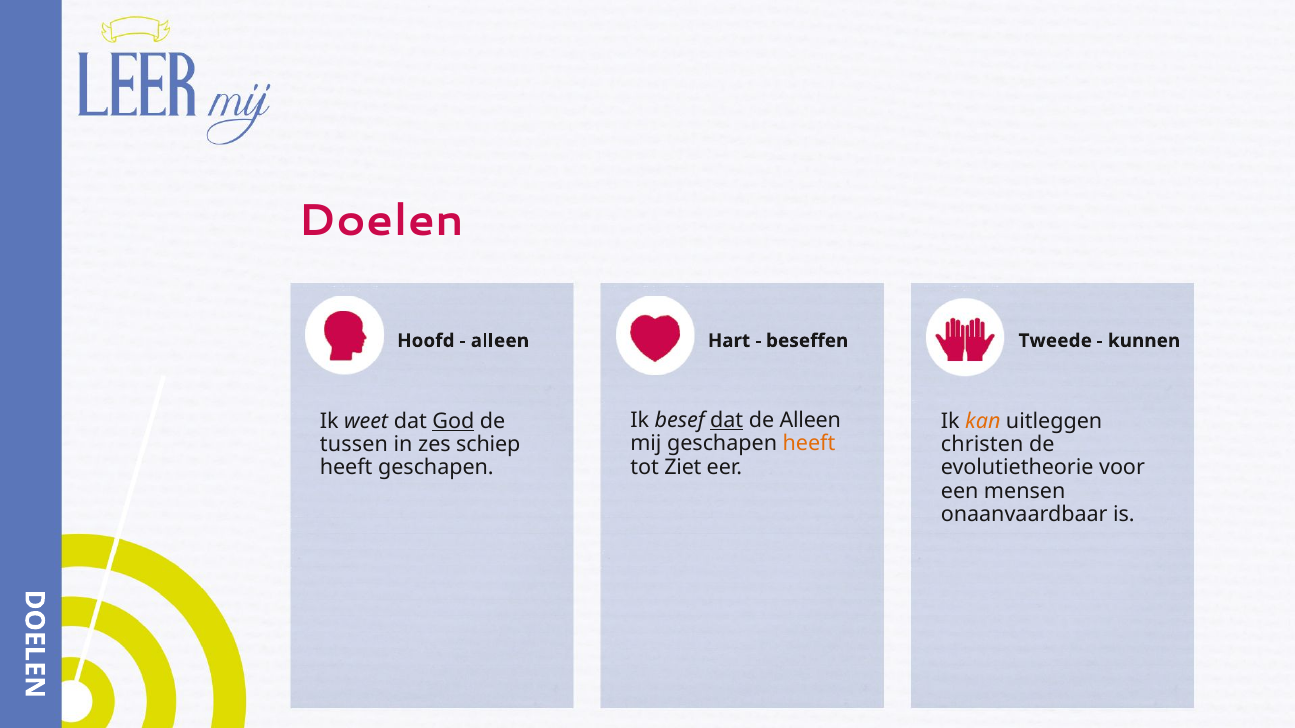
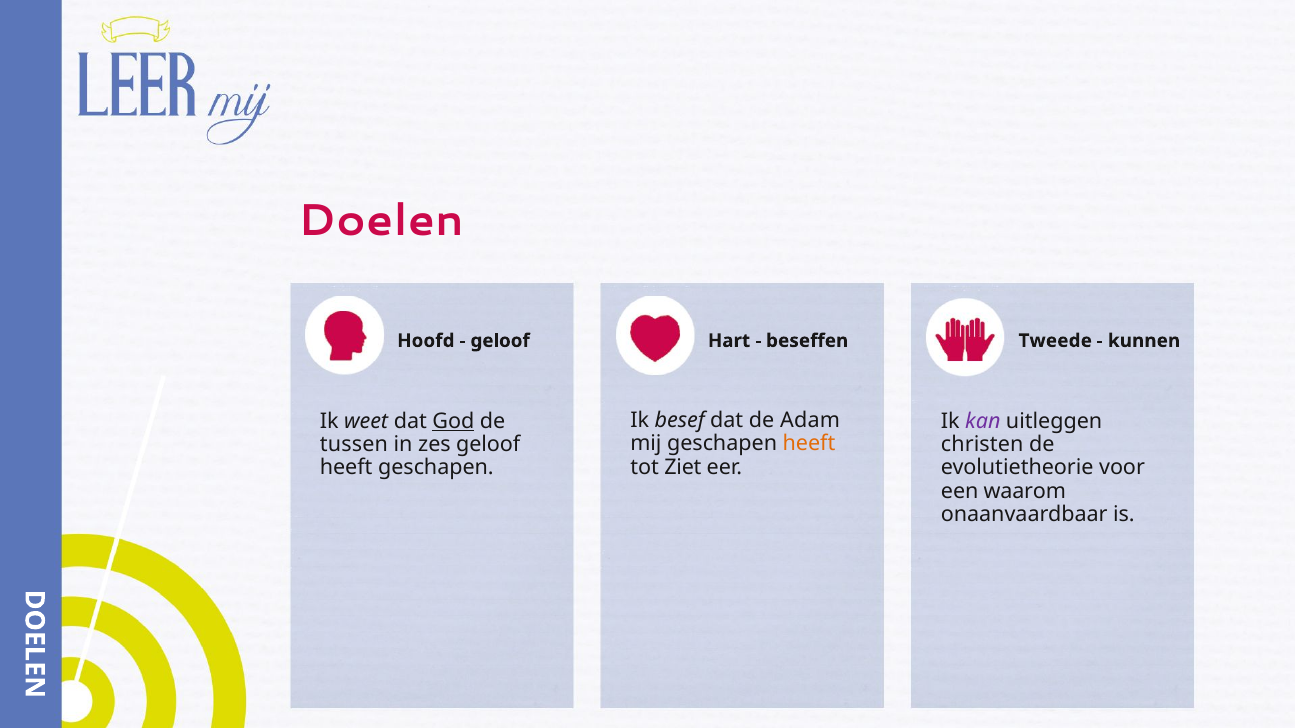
alleen: alleen -> geloof (500, 341)
dat underline: present -> none (727, 421)
de Alleen: Alleen -> Adam (810, 421)
kan colour: orange -> purple (983, 421)
zes schiep: schiep -> geloof (488, 445)
mensen: mensen -> waarom (1025, 491)
